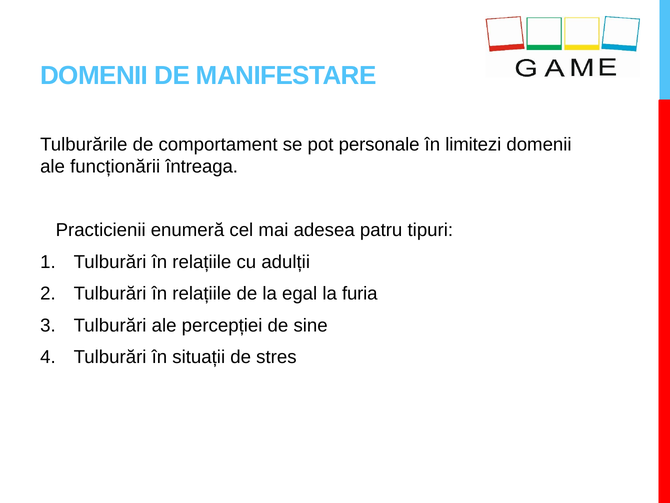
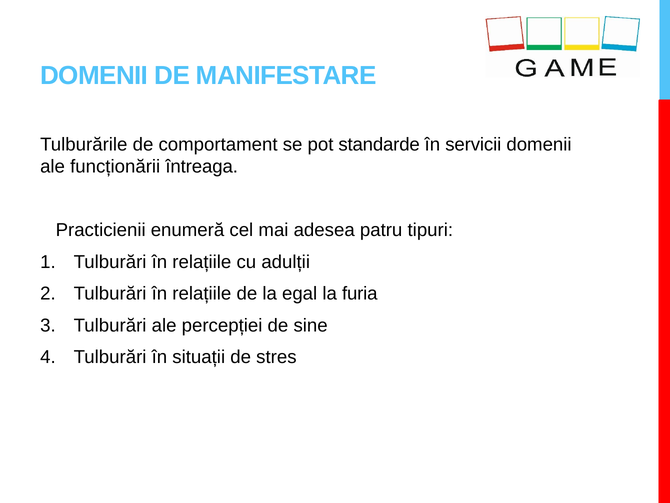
personale: personale -> standarde (379, 144)
limitezi: limitezi -> servicii (473, 144)
